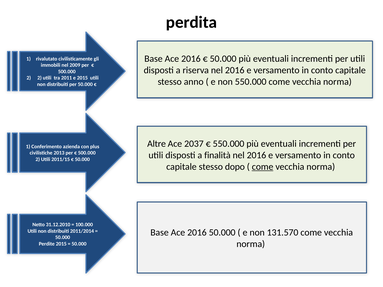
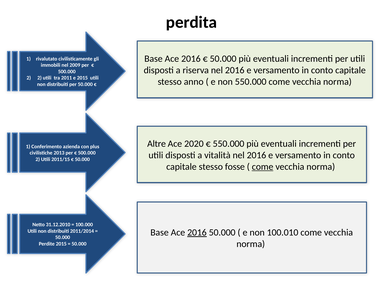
2037: 2037 -> 2020 (194, 144)
finalità: finalità -> vitalità (217, 155)
dopo: dopo -> fosse (235, 167)
2016 underline: none -> present (197, 233)
131.570: 131.570 -> 100.010 (283, 233)
